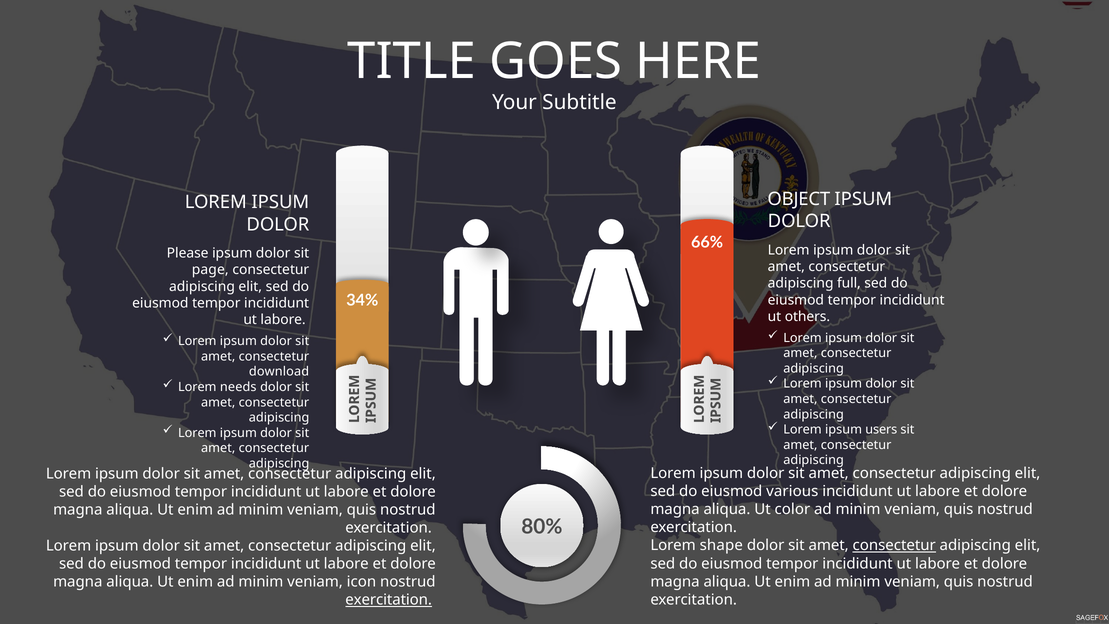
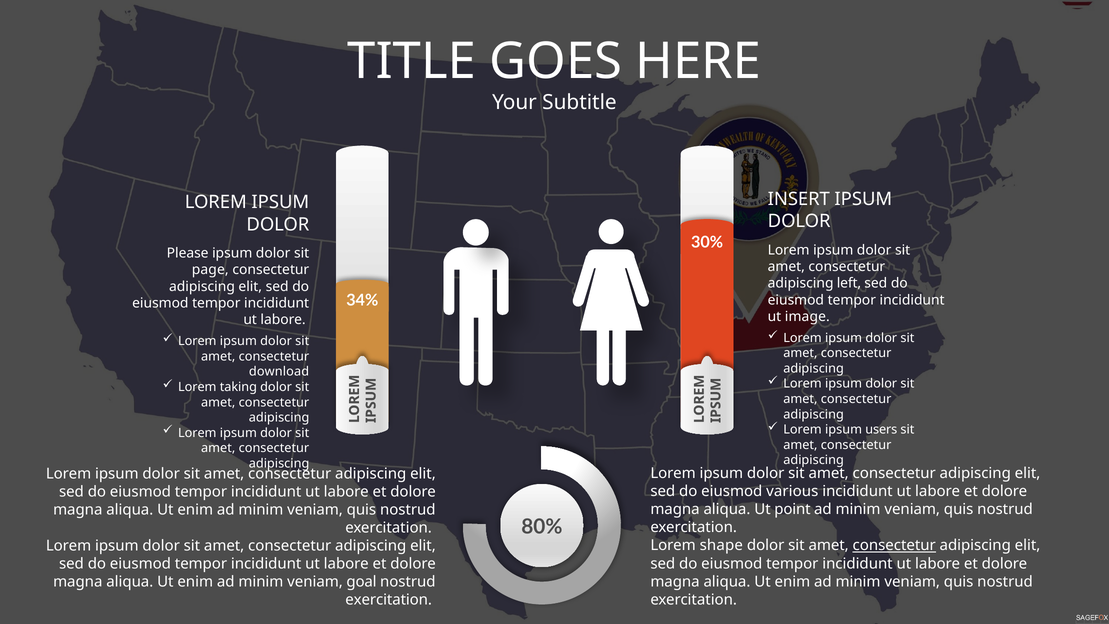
OBJECT: OBJECT -> INSERT (799, 199)
66%: 66% -> 30% (707, 243)
full: full -> left (849, 283)
others: others -> image (807, 317)
needs: needs -> taking (238, 387)
color: color -> point (793, 509)
icon: icon -> goal (362, 582)
exercitation underline: present -> none (389, 600)
